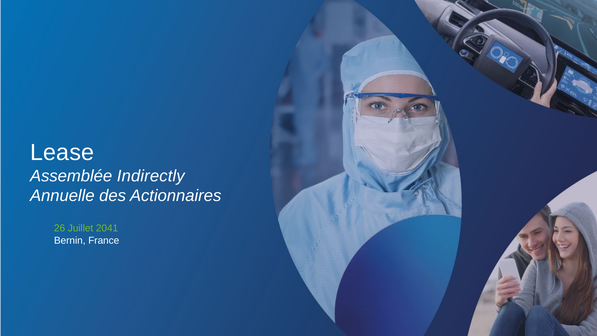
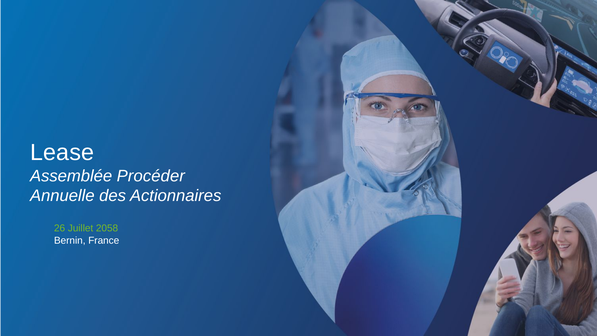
Indirectly: Indirectly -> Procéder (151, 176)
2041: 2041 -> 2058 (107, 228)
